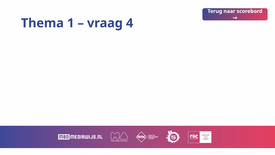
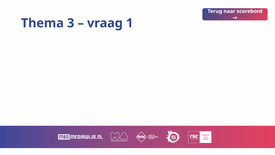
1: 1 -> 3 (71, 23)
4: 4 -> 1 (130, 23)
